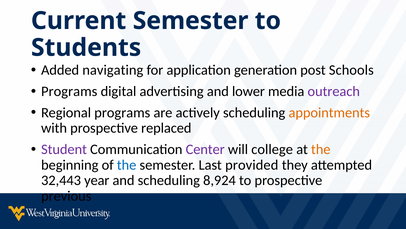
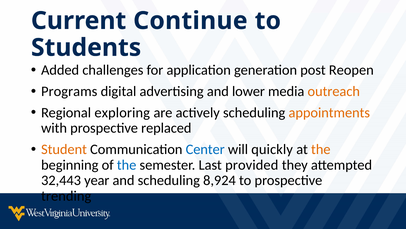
Current Semester: Semester -> Continue (190, 21)
navigating: navigating -> challenges (113, 70)
Schools: Schools -> Reopen (351, 70)
outreach colour: purple -> orange (334, 91)
Regional programs: programs -> exploring (122, 112)
Student colour: purple -> orange (64, 149)
Center colour: purple -> blue (205, 149)
college: college -> quickly (272, 149)
previous: previous -> trending (66, 196)
